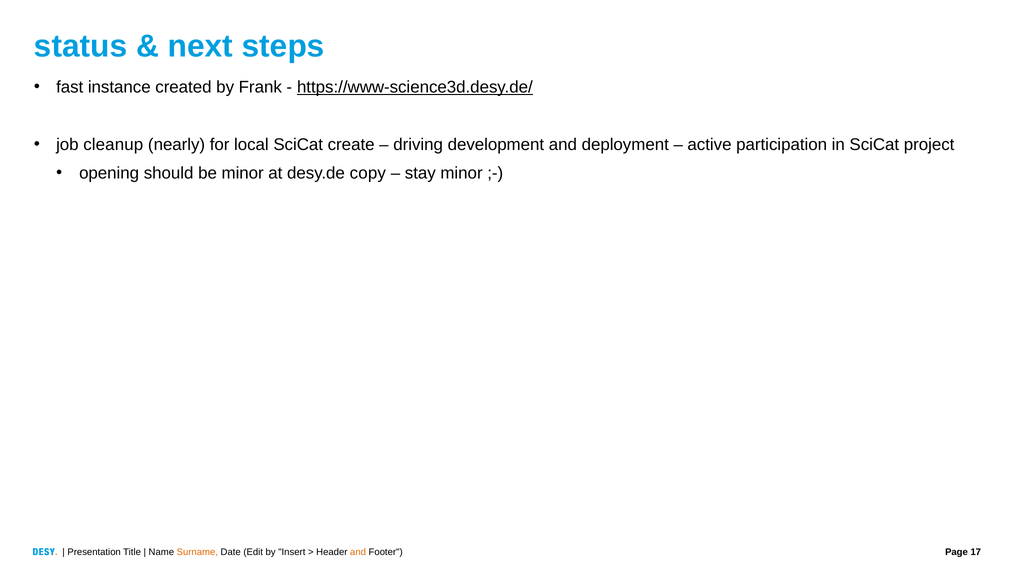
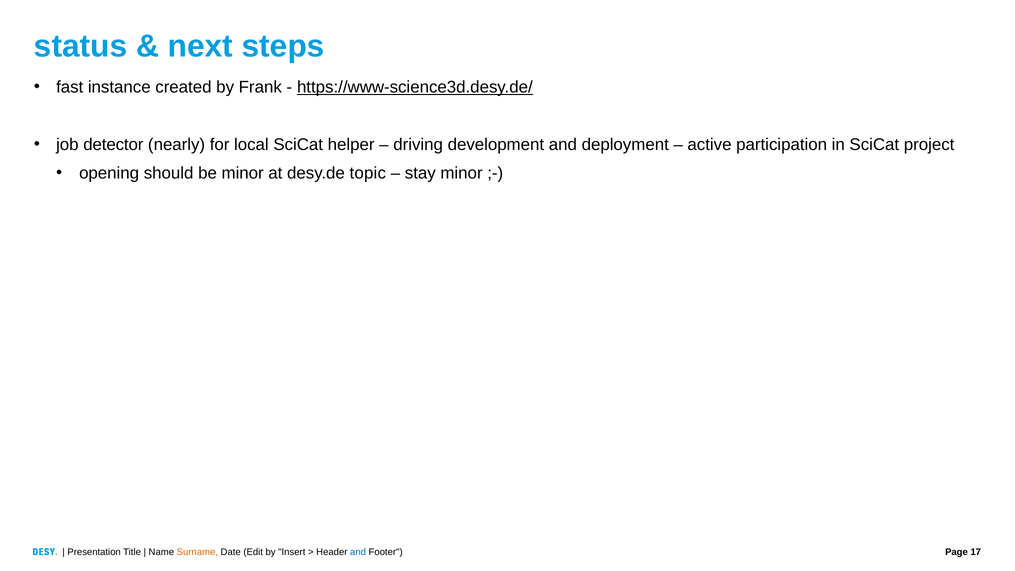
cleanup: cleanup -> detector (113, 144)
create: create -> helper (351, 144)
copy: copy -> topic (368, 173)
and colour: orange -> blue (358, 552)
